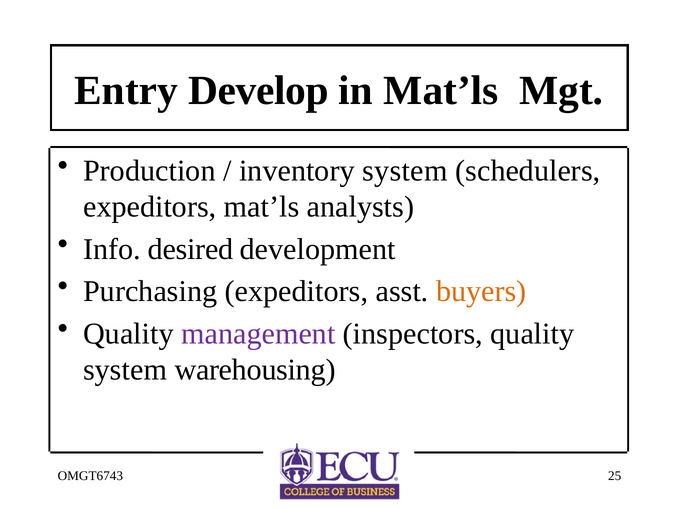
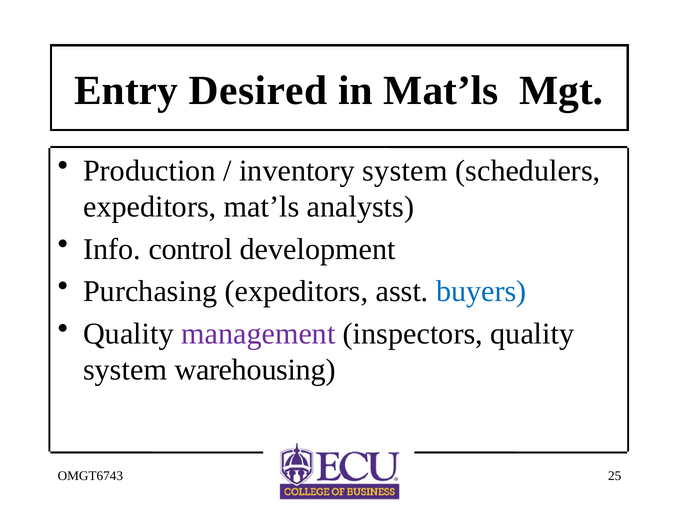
Develop: Develop -> Desired (258, 91)
desired: desired -> control (191, 249)
buyers colour: orange -> blue (481, 291)
